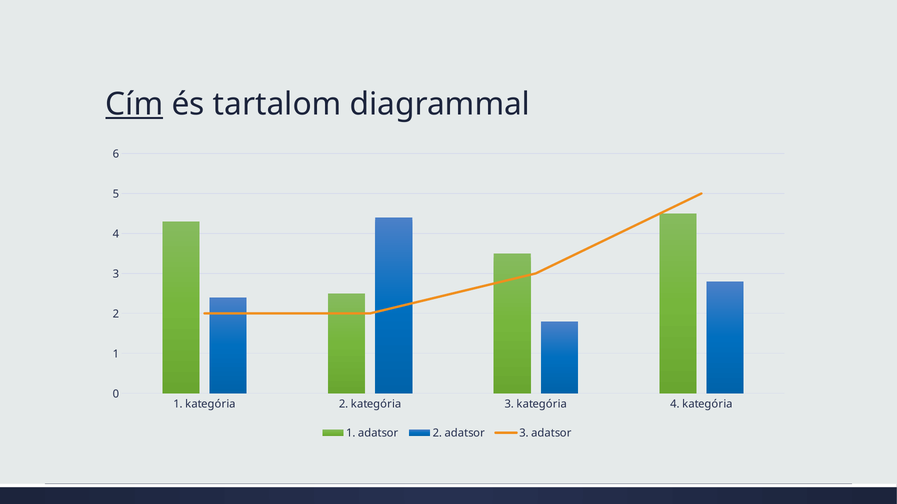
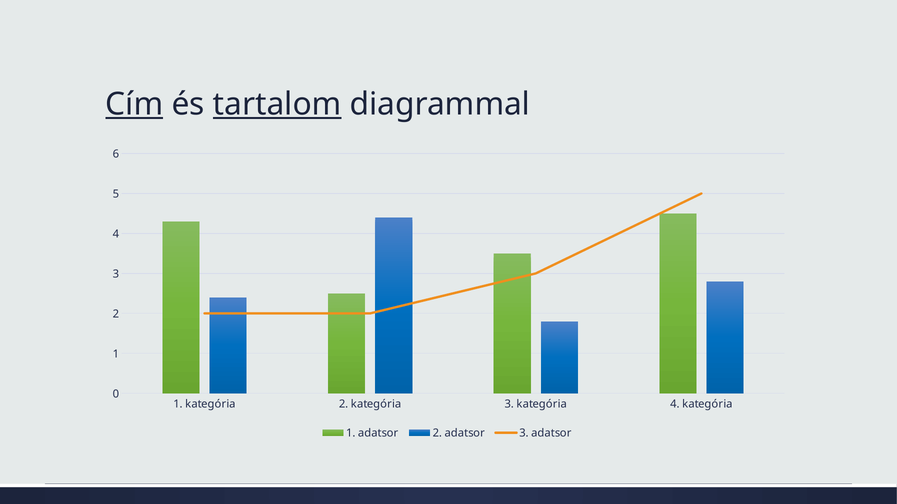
tartalom underline: none -> present (277, 104)
